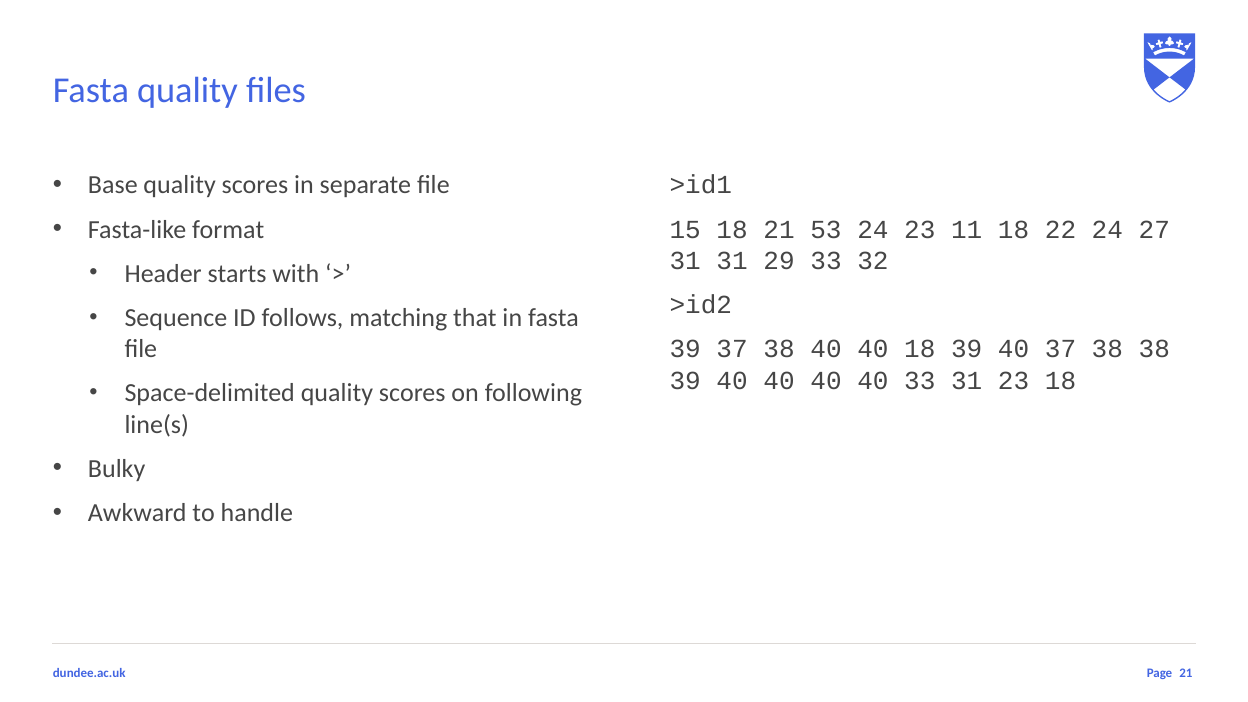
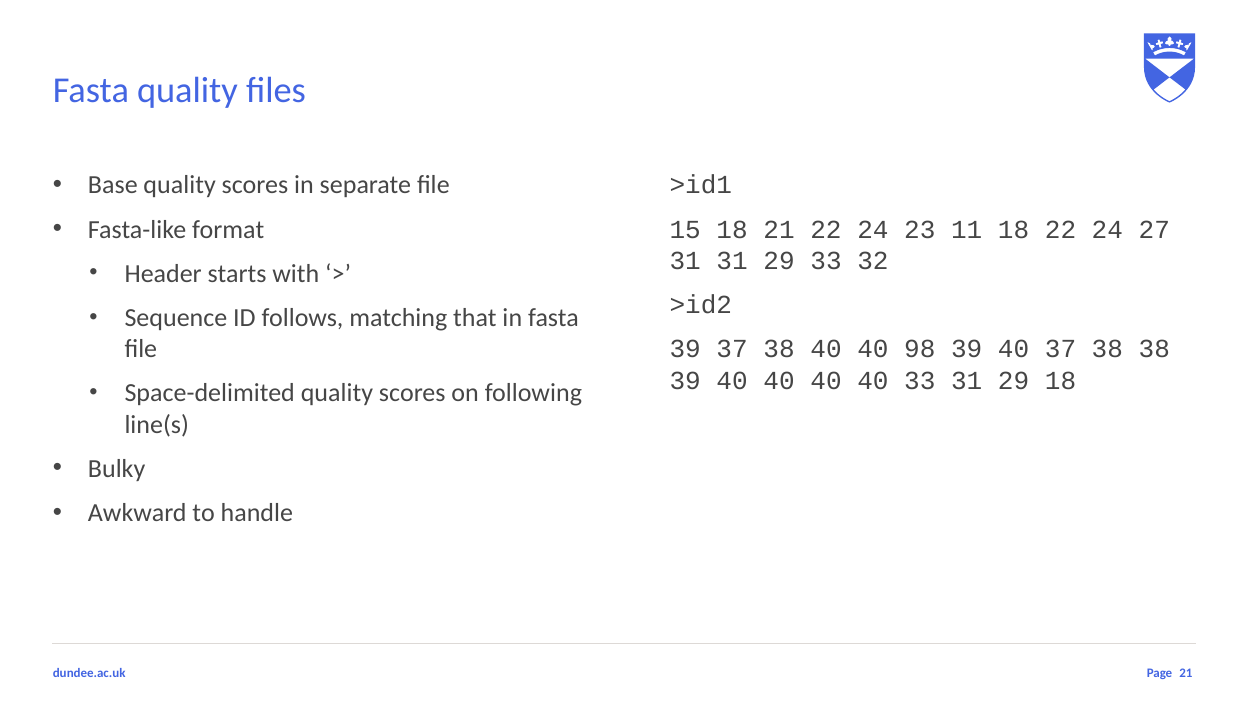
21 53: 53 -> 22 (826, 230)
40 18: 18 -> 98 (920, 349)
33 31 23: 23 -> 29 (1014, 381)
